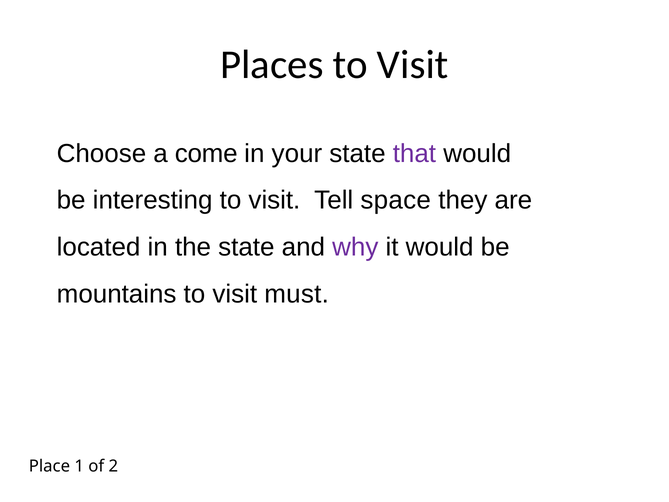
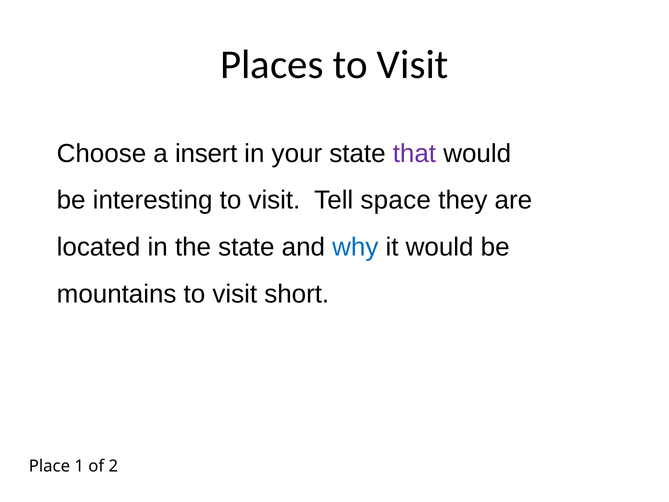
come: come -> insert (206, 153)
why colour: purple -> blue (355, 247)
must: must -> short (297, 294)
